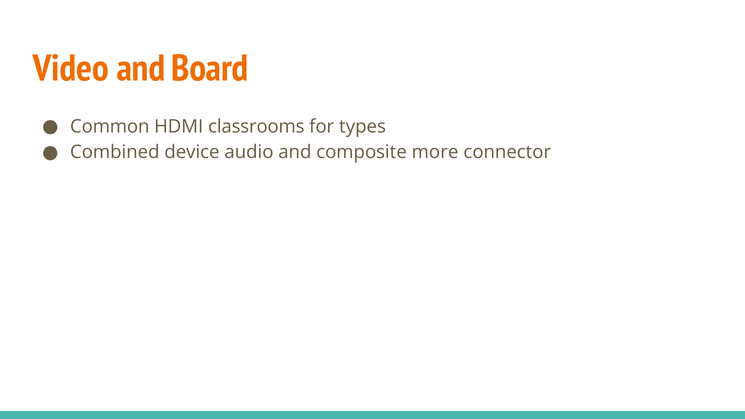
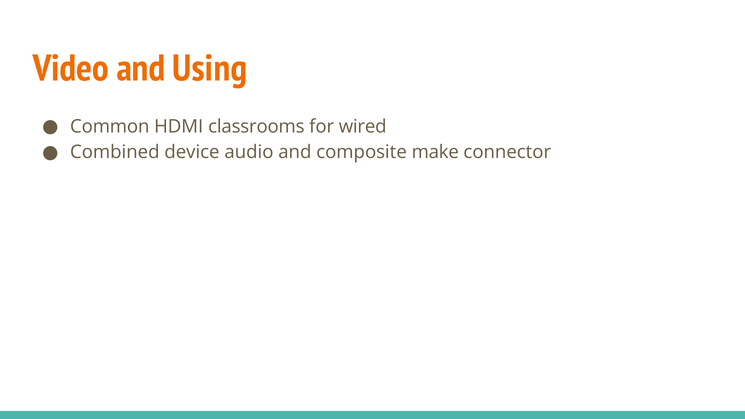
Board: Board -> Using (210, 69)
types: types -> wired (363, 126)
more: more -> make (435, 152)
